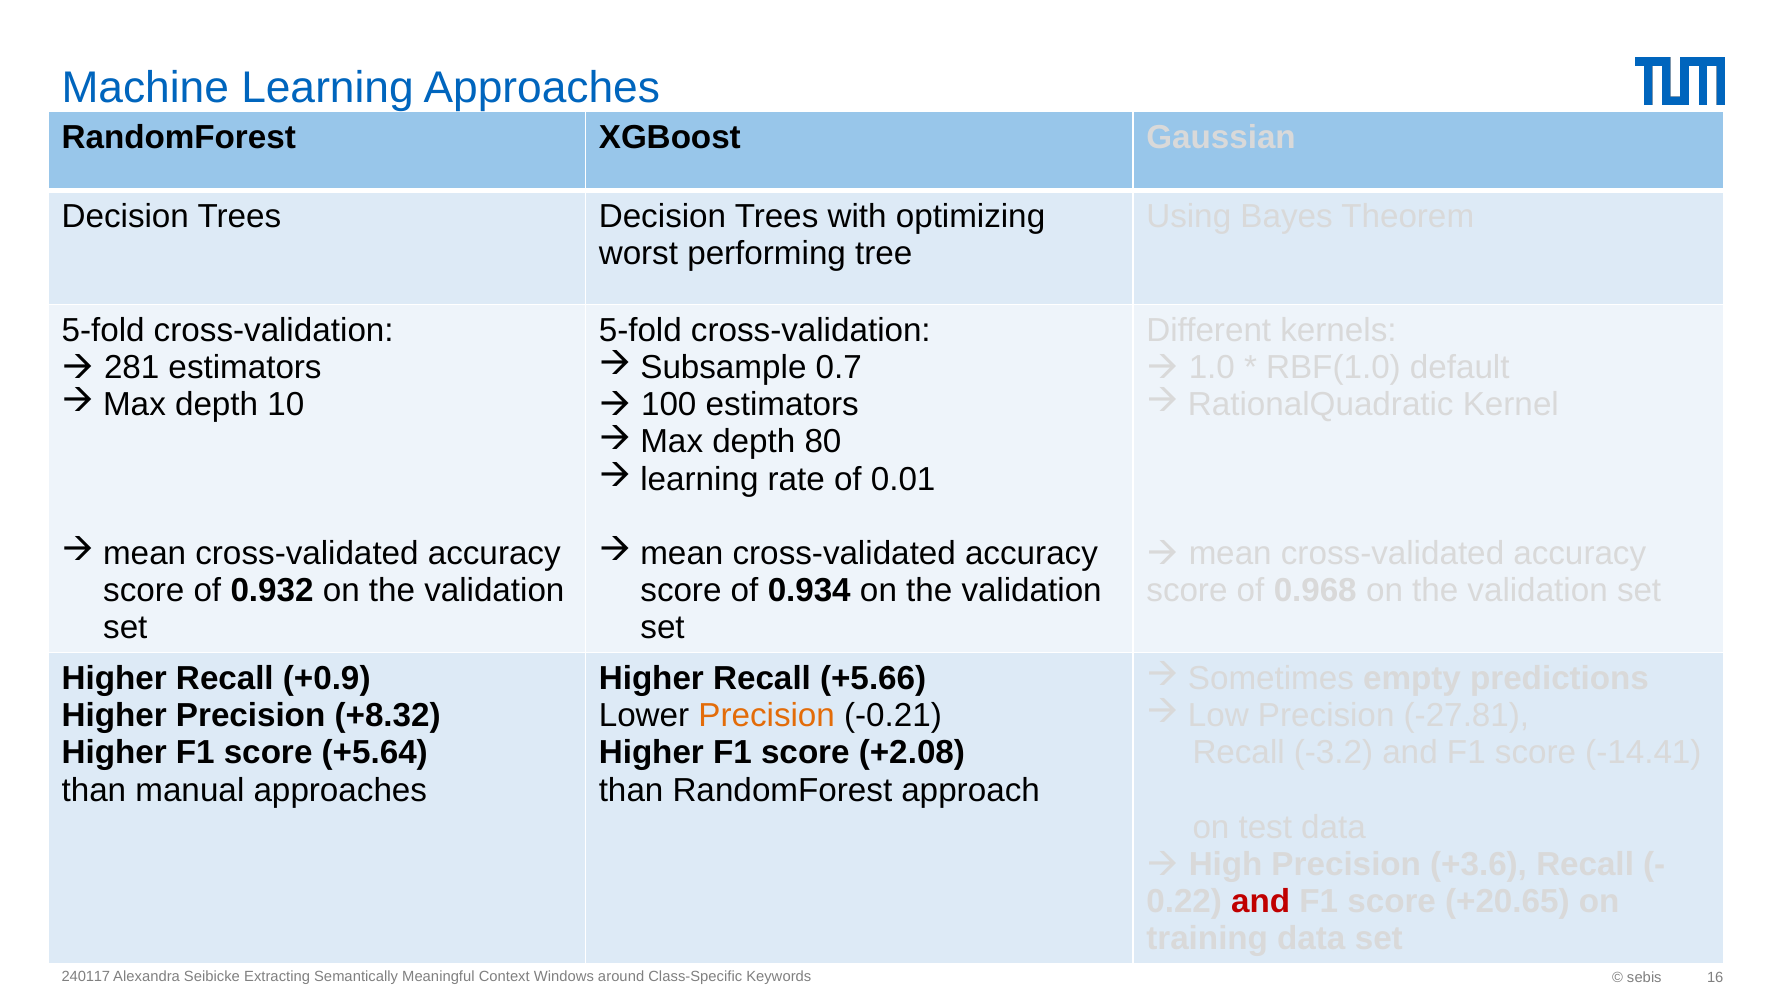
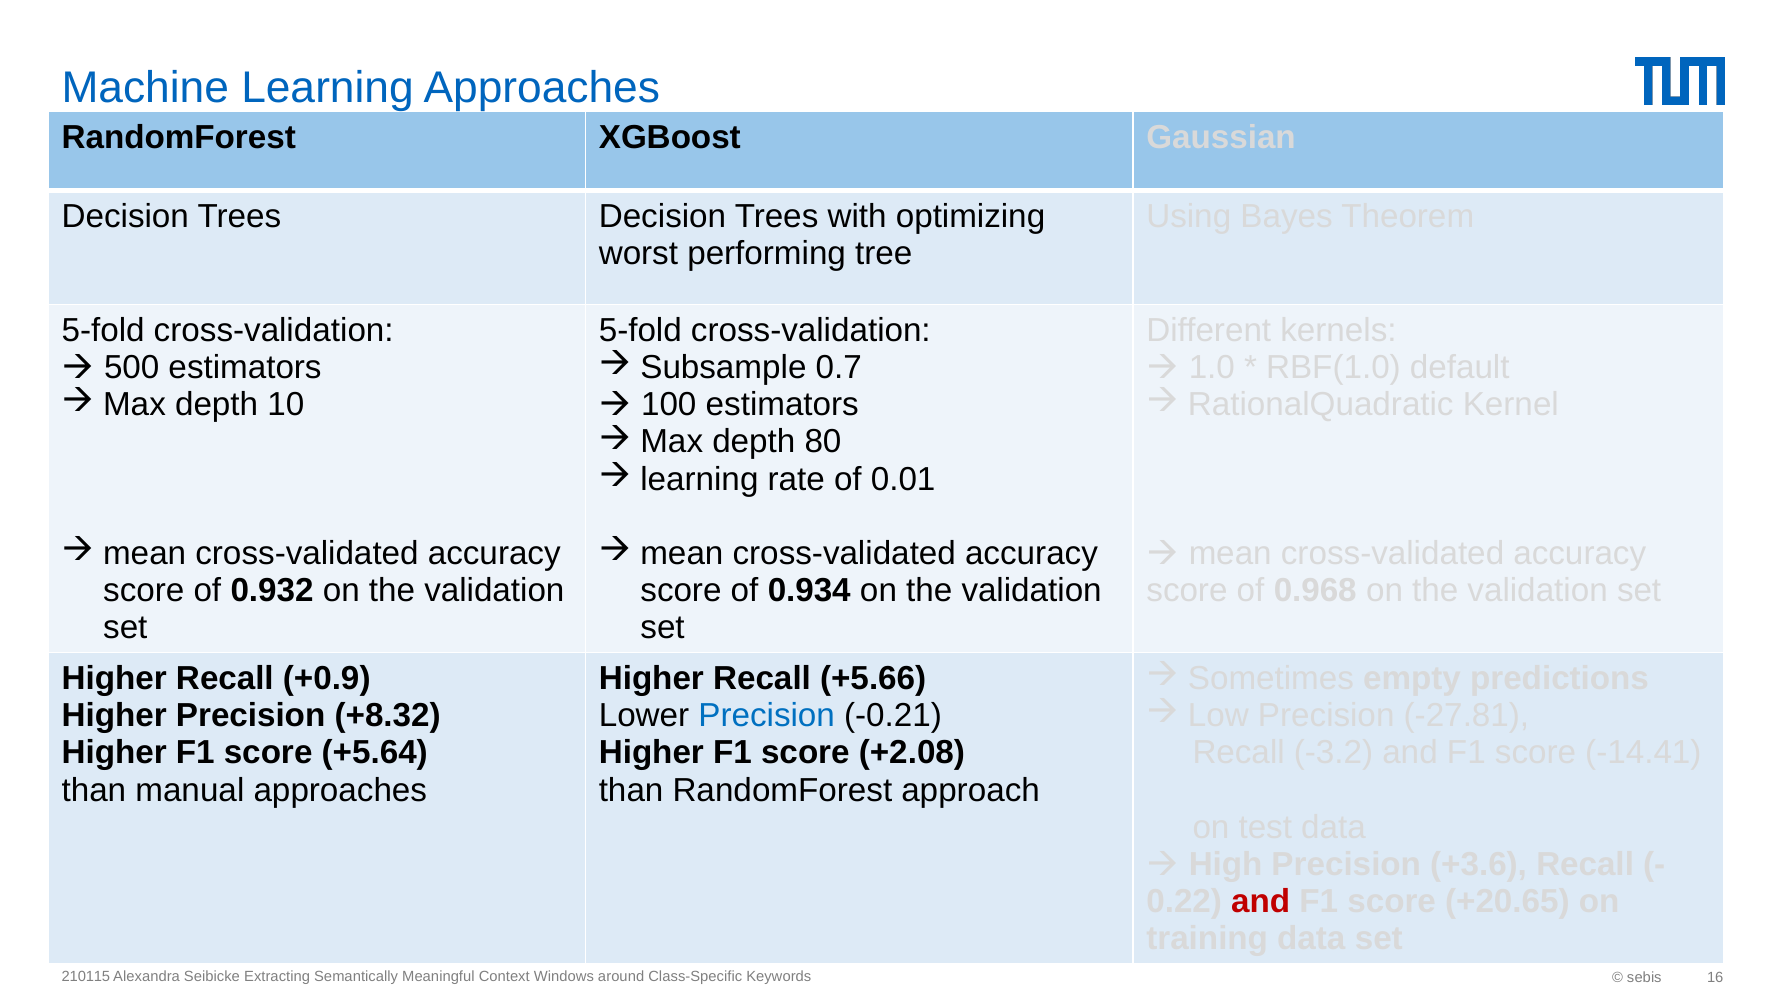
281: 281 -> 500 (132, 367)
Precision colour: orange -> blue (767, 715)
240117: 240117 -> 210115 (86, 977)
